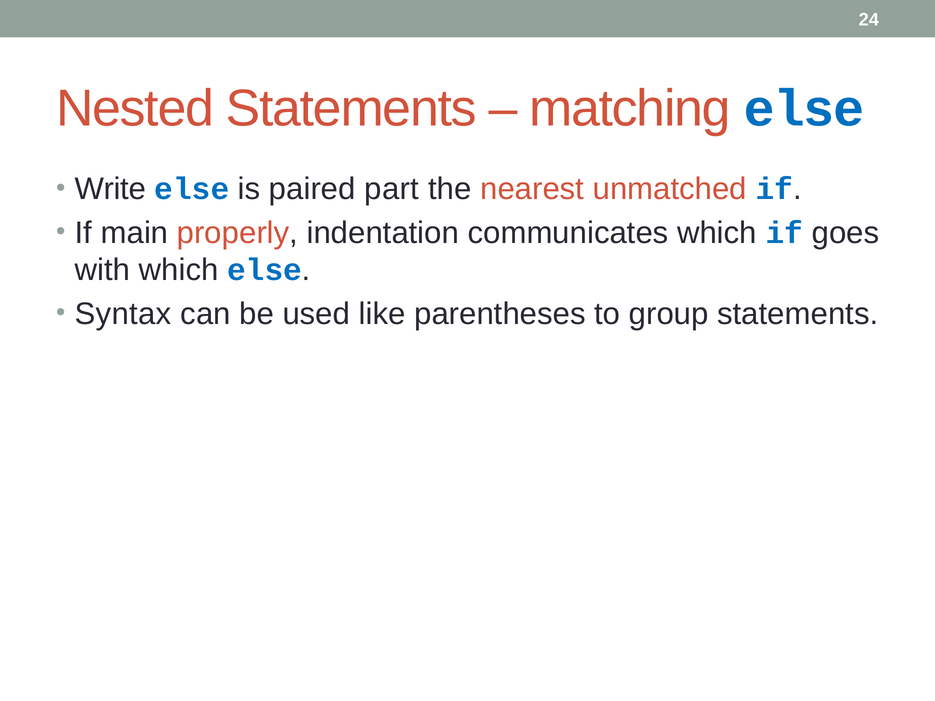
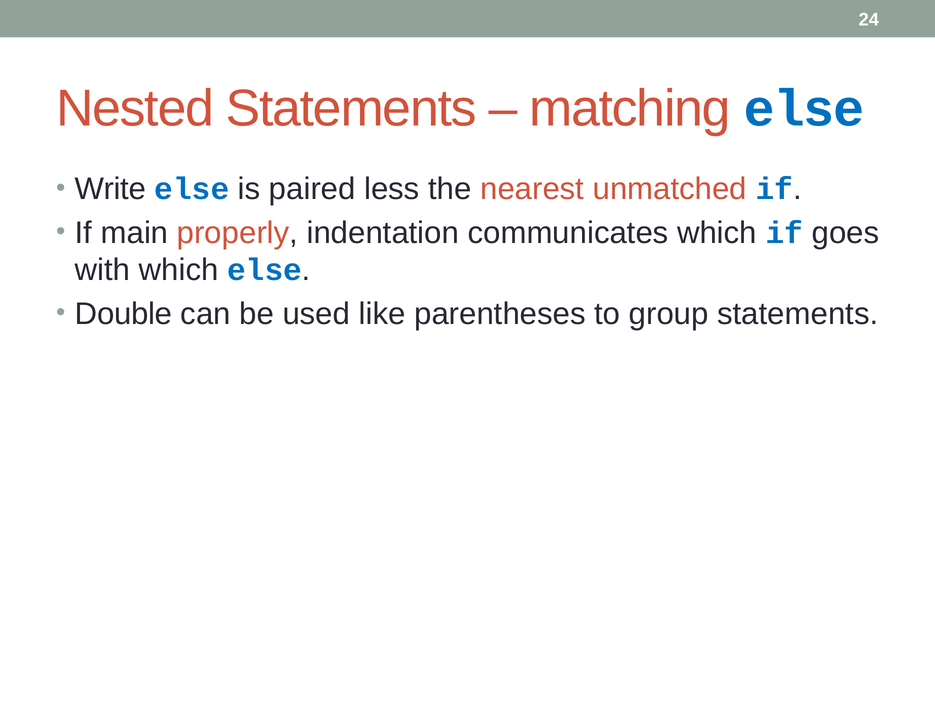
part: part -> less (392, 189)
Syntax: Syntax -> Double (123, 314)
